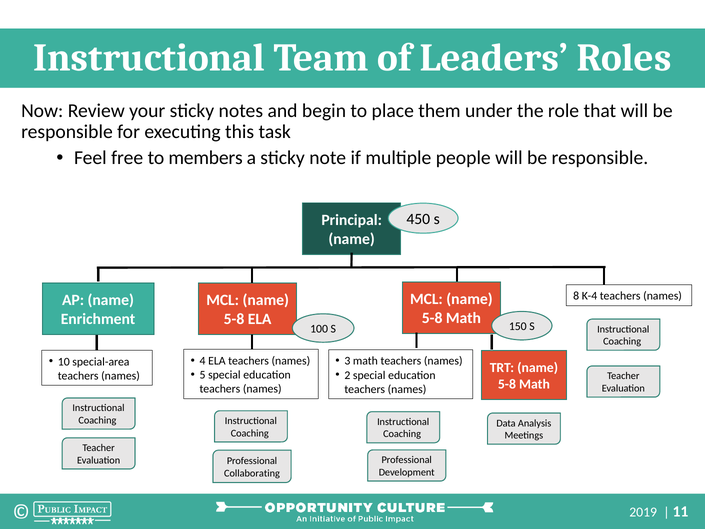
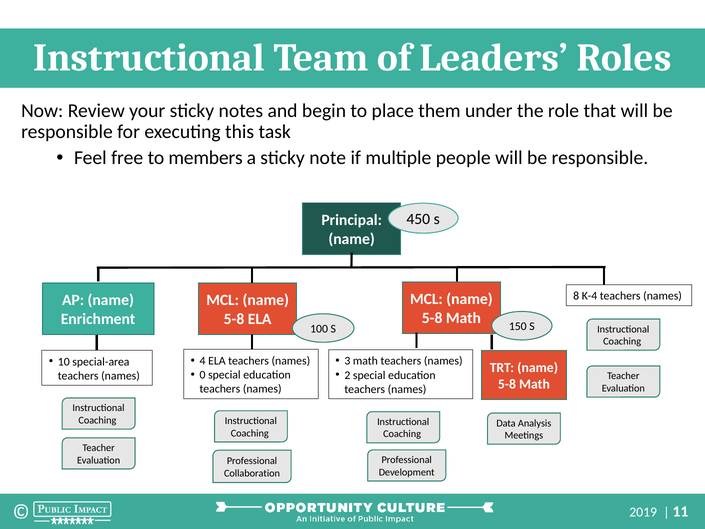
5: 5 -> 0 (203, 375)
Collaborating: Collaborating -> Collaboration (252, 473)
